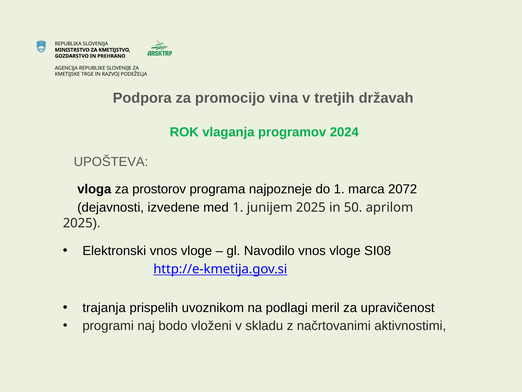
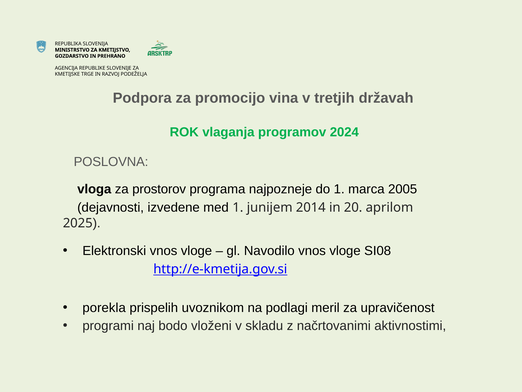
UPOŠTEVA: UPOŠTEVA -> POSLOVNA (111, 162)
2072: 2072 -> 2005 (403, 189)
junijem 2025: 2025 -> 2014 (311, 207)
50: 50 -> 20 (353, 207)
trajanja: trajanja -> porekla (104, 307)
